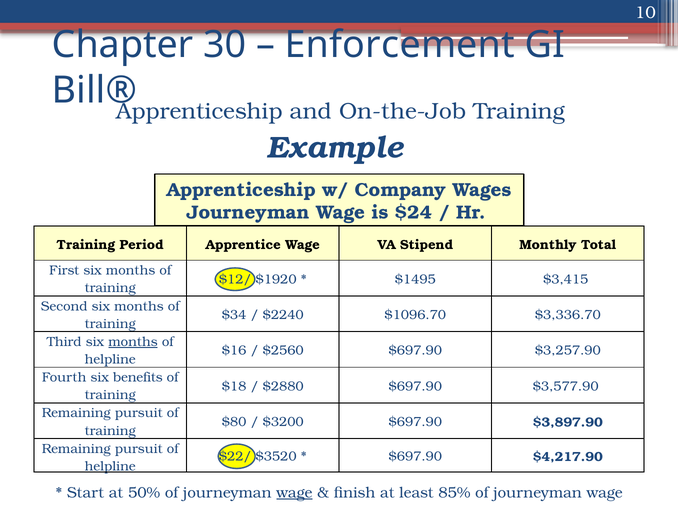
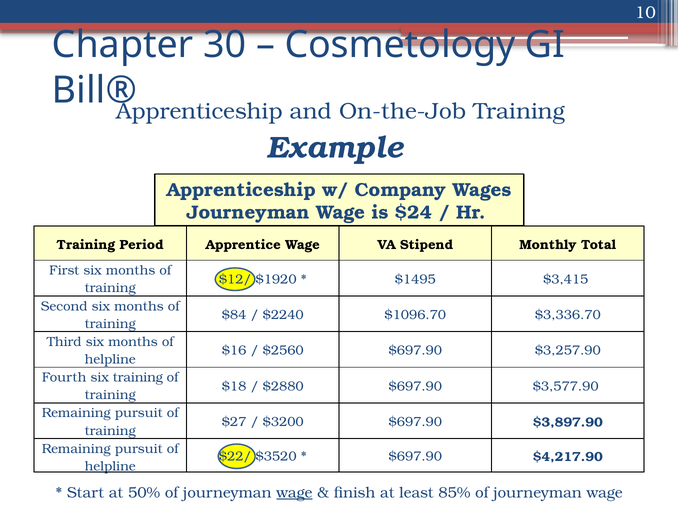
Enforcement: Enforcement -> Cosmetology (400, 45)
$34: $34 -> $84 (234, 315)
months underline: present -> none (133, 342)
six benefits: benefits -> training (138, 378)
$80: $80 -> $27 (234, 422)
